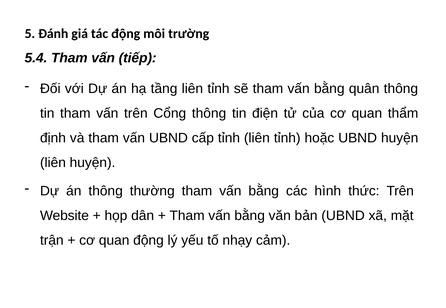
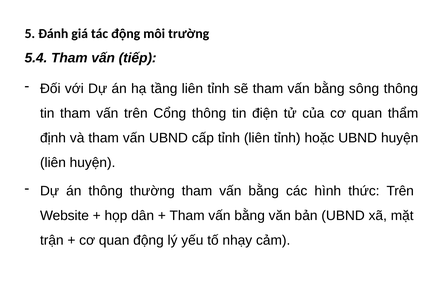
quân: quân -> sông (364, 89)
